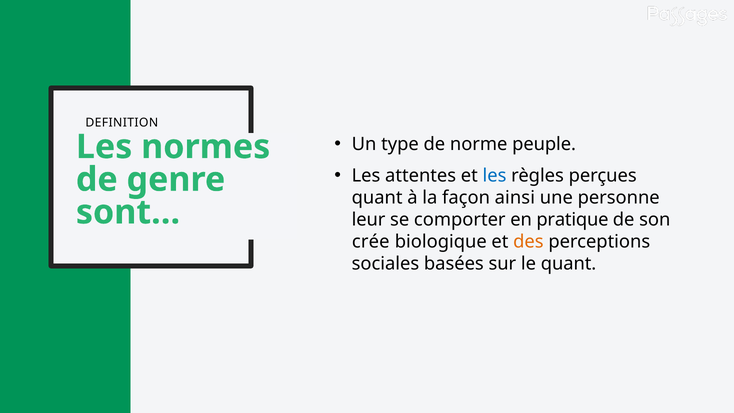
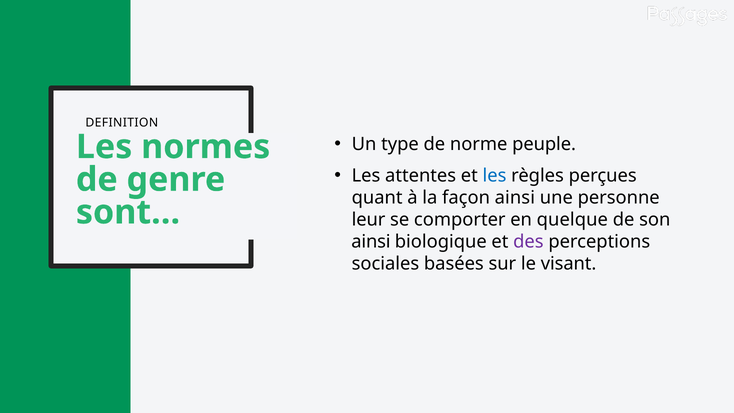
pratique: pratique -> quelque (572, 219)
crée: crée -> ainsi (371, 241)
des colour: orange -> purple (528, 241)
le quant: quant -> visant (569, 263)
